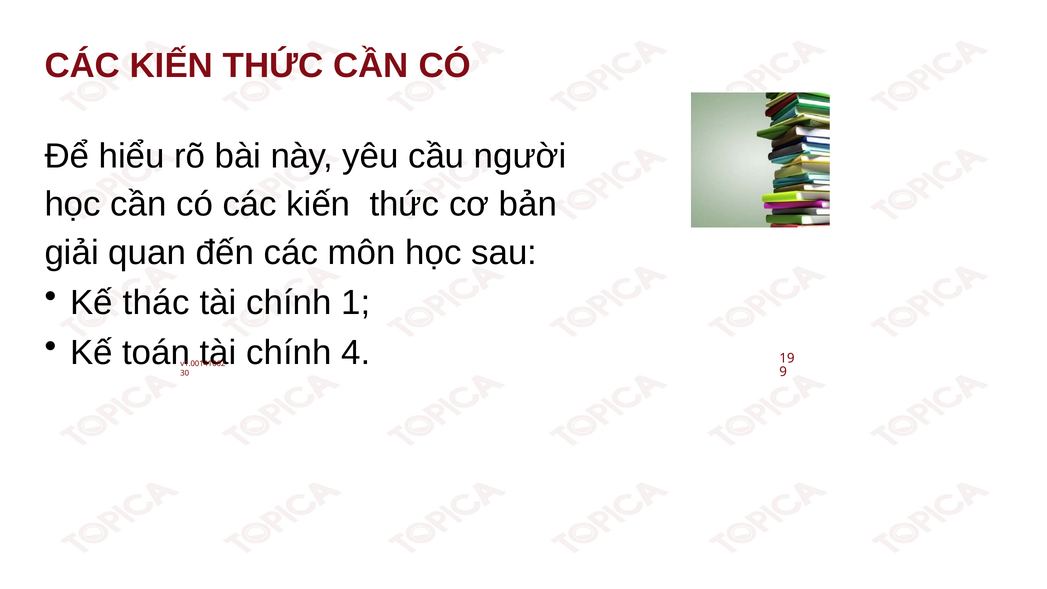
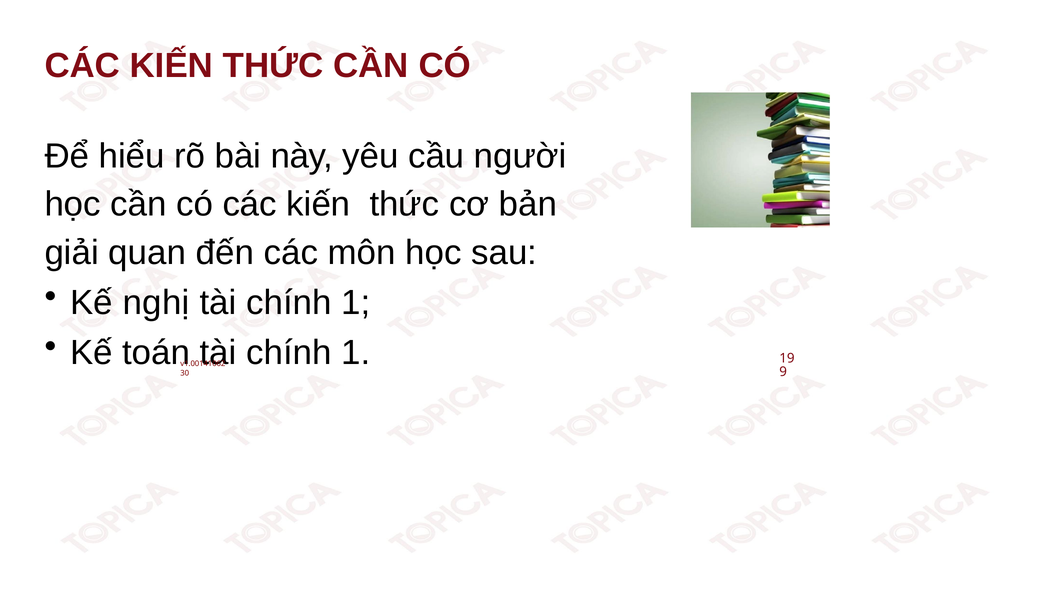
thác: thác -> nghị (156, 303)
4: 4 -> 1 (356, 352)
